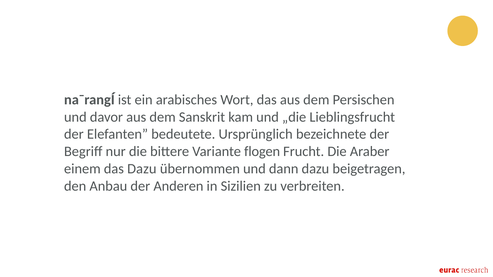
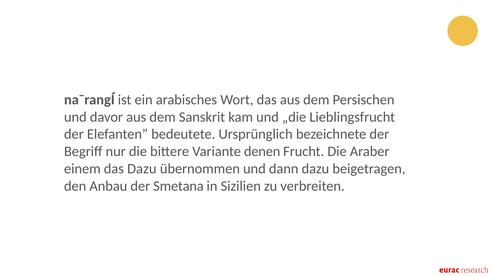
flogen: flogen -> denen (262, 152)
Anderen: Anderen -> Smetana (178, 186)
